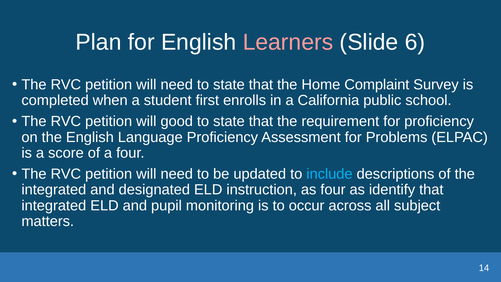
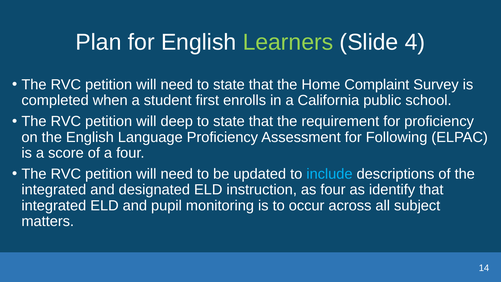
Learners colour: pink -> light green (288, 42)
6: 6 -> 4 (415, 42)
good: good -> deep (177, 121)
Problems: Problems -> Following (397, 137)
